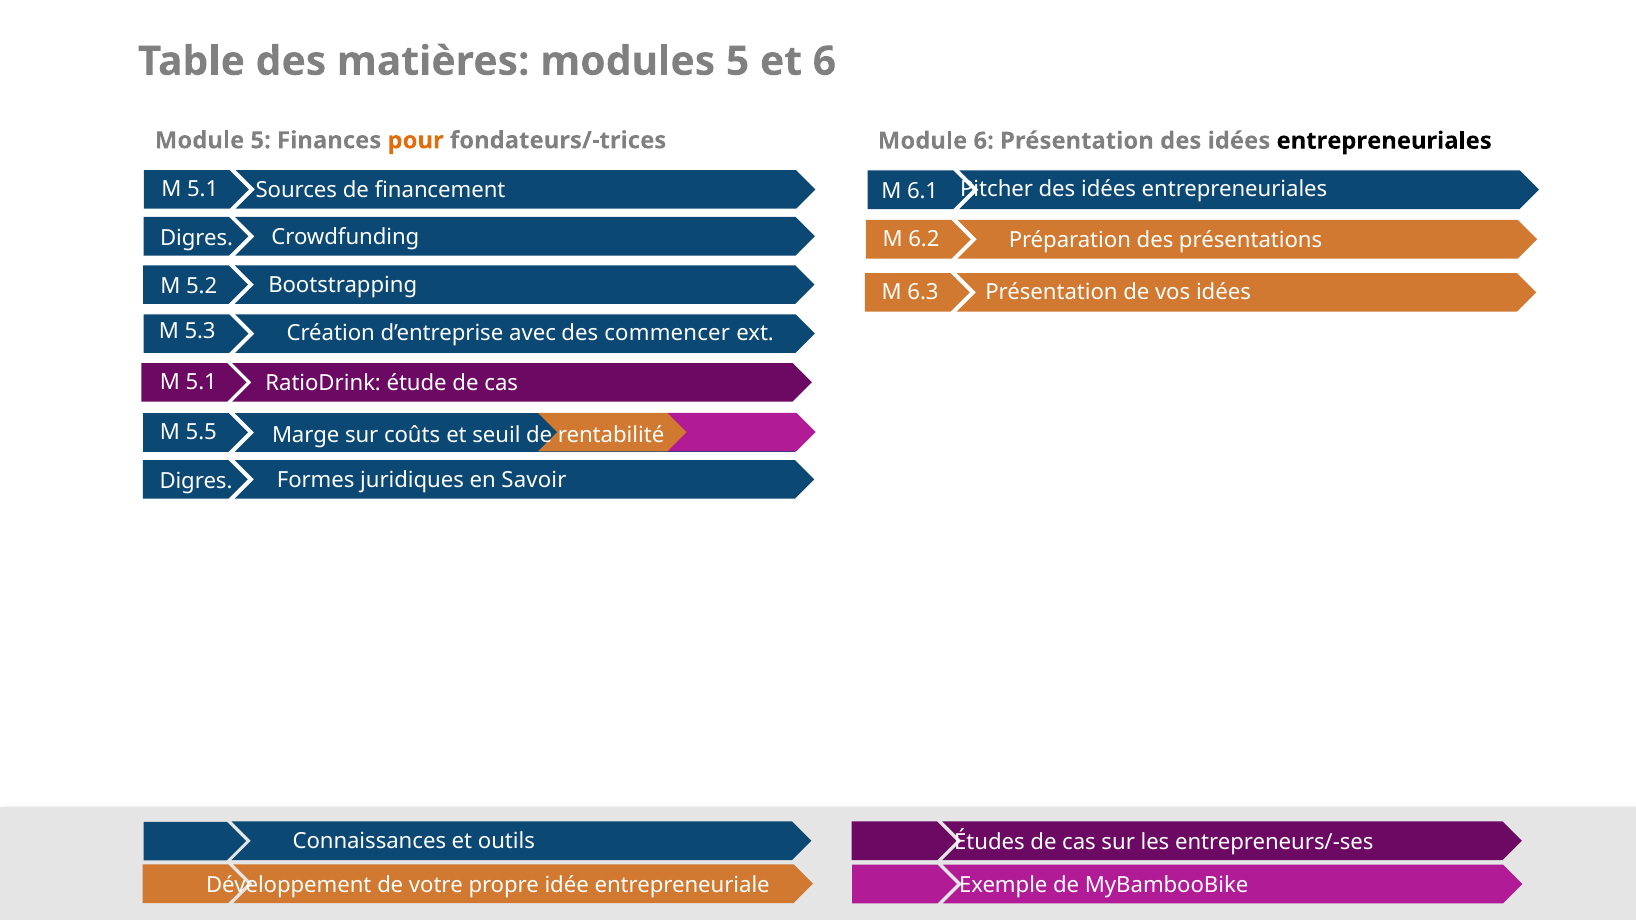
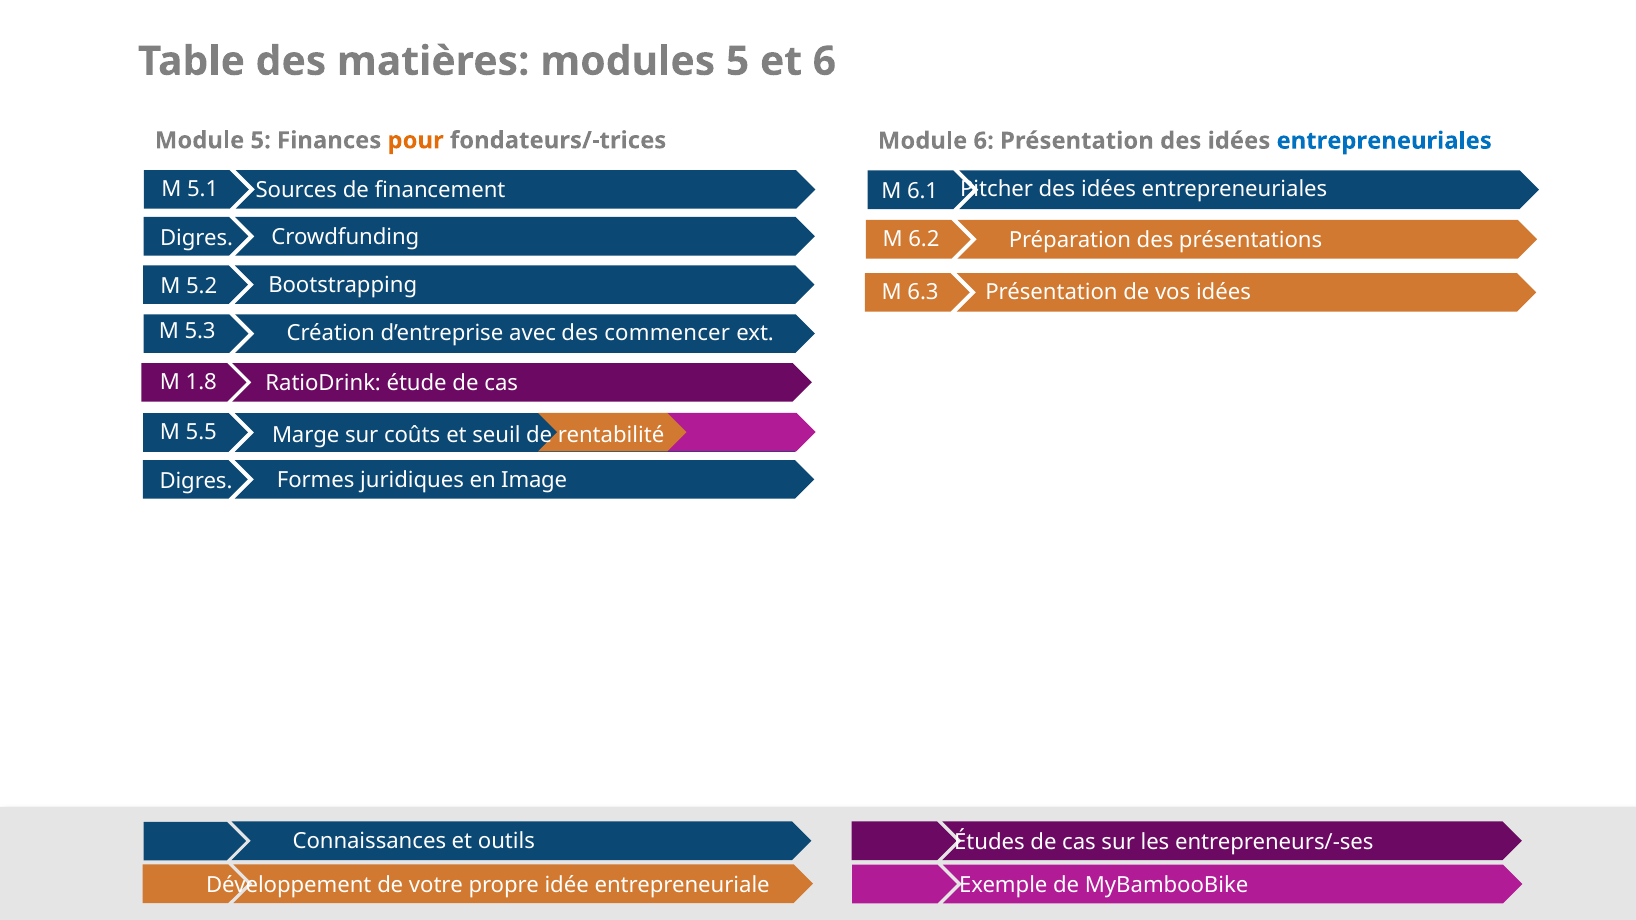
entrepreneuriales colour: black -> blue (1384, 141)
5.1: 5.1 -> 1.8 (201, 383)
Savoir: Savoir -> Image (534, 480)
